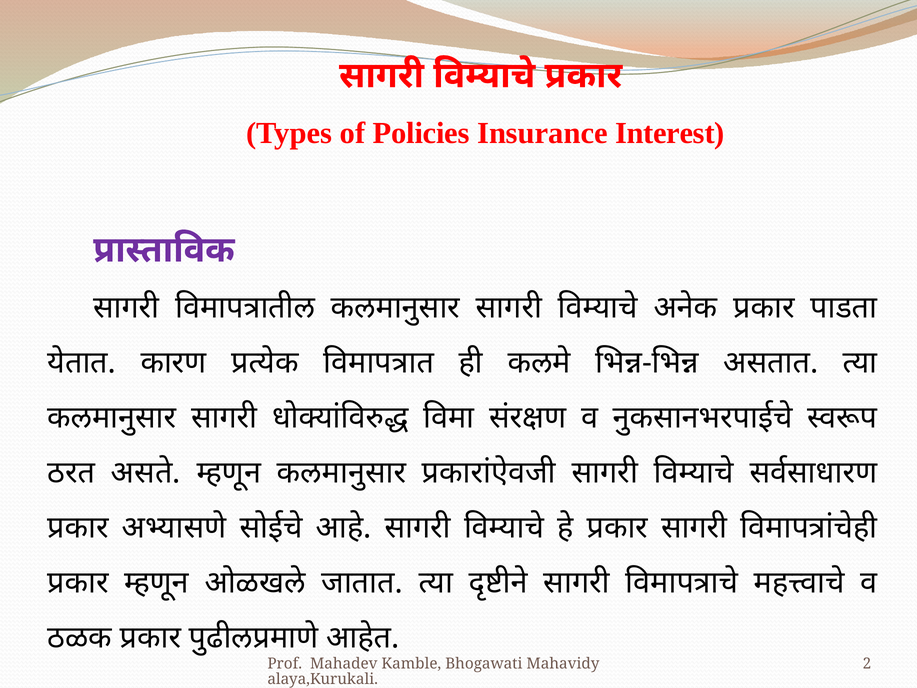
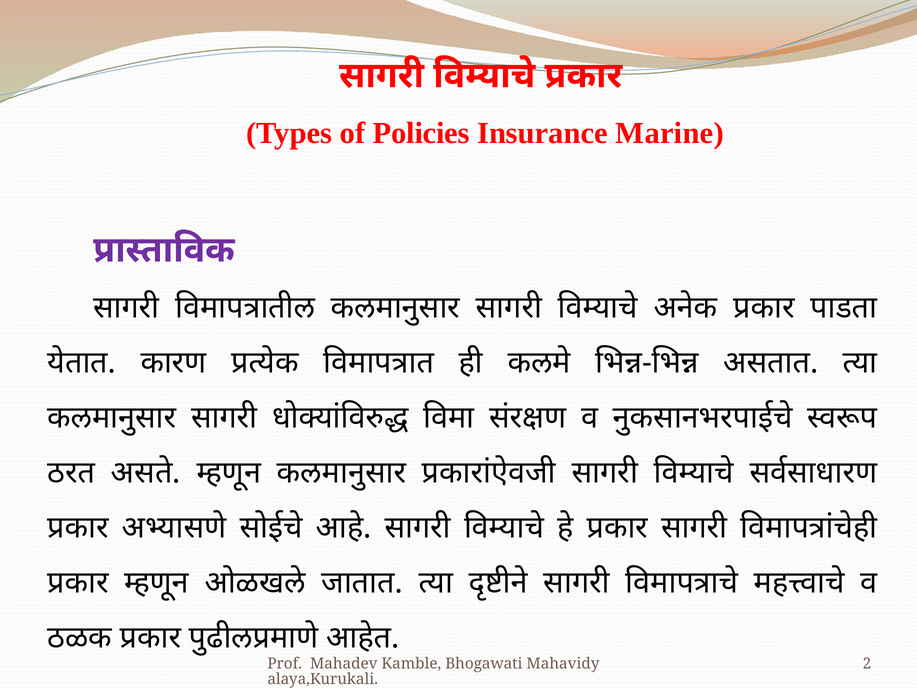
Interest: Interest -> Marine (670, 133)
